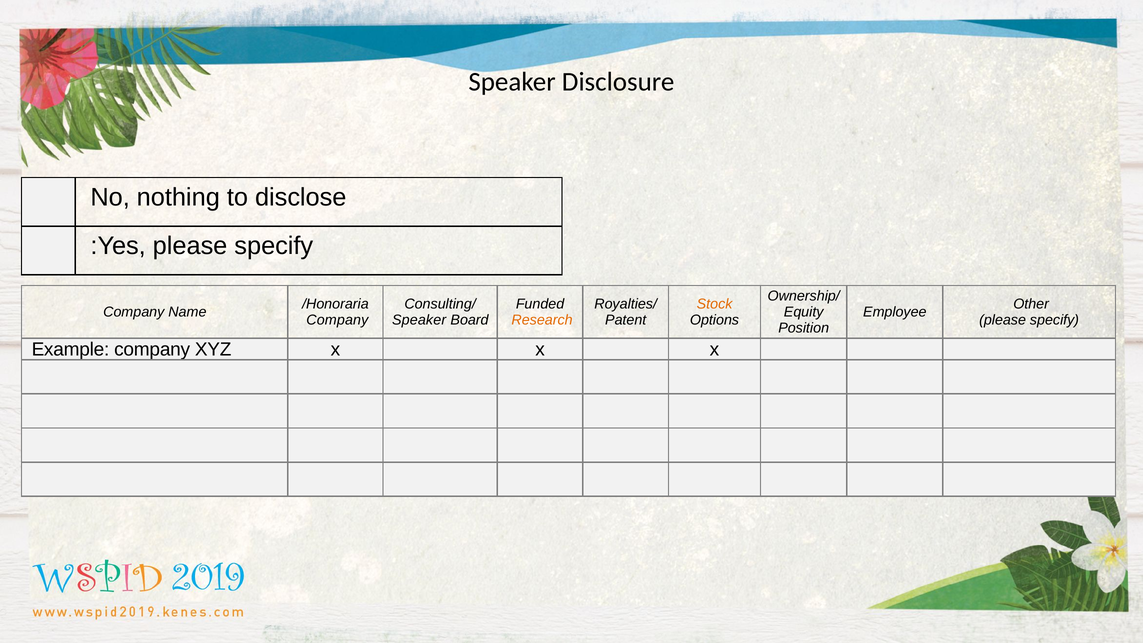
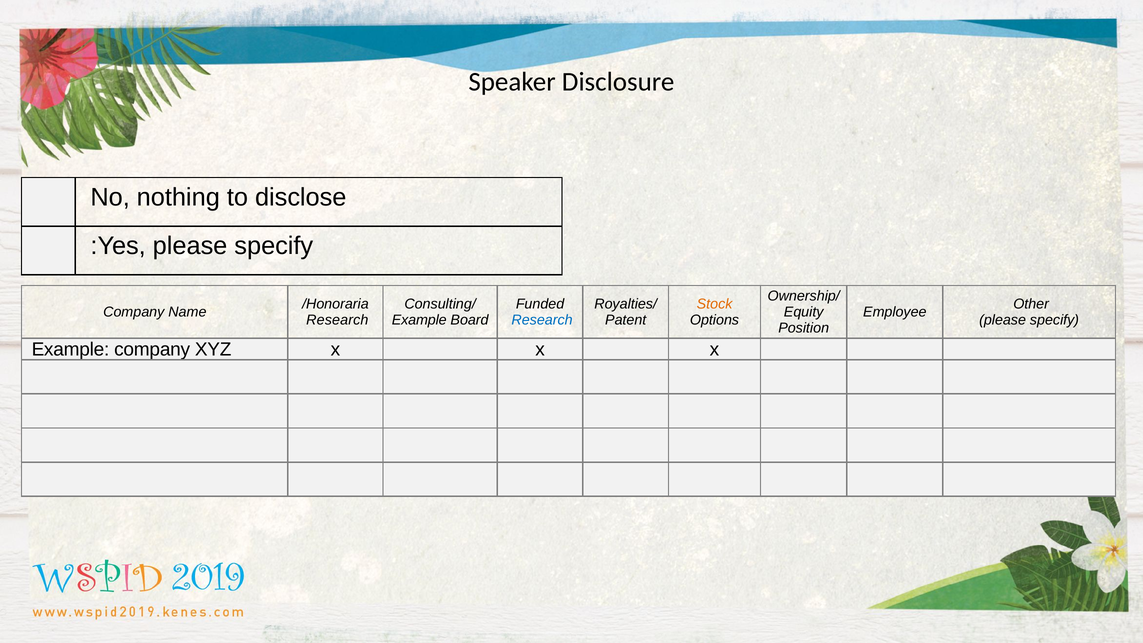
Company: Company -> Research (337, 320)
Speaker: Speaker -> Example (419, 320)
Research colour: orange -> blue (542, 320)
